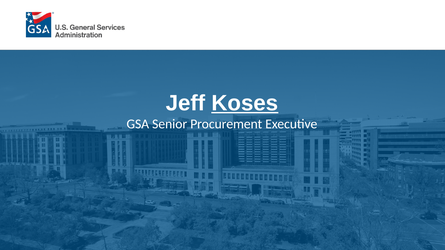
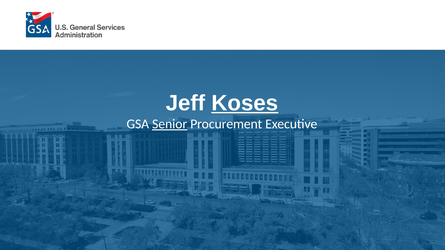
Senior underline: none -> present (170, 124)
